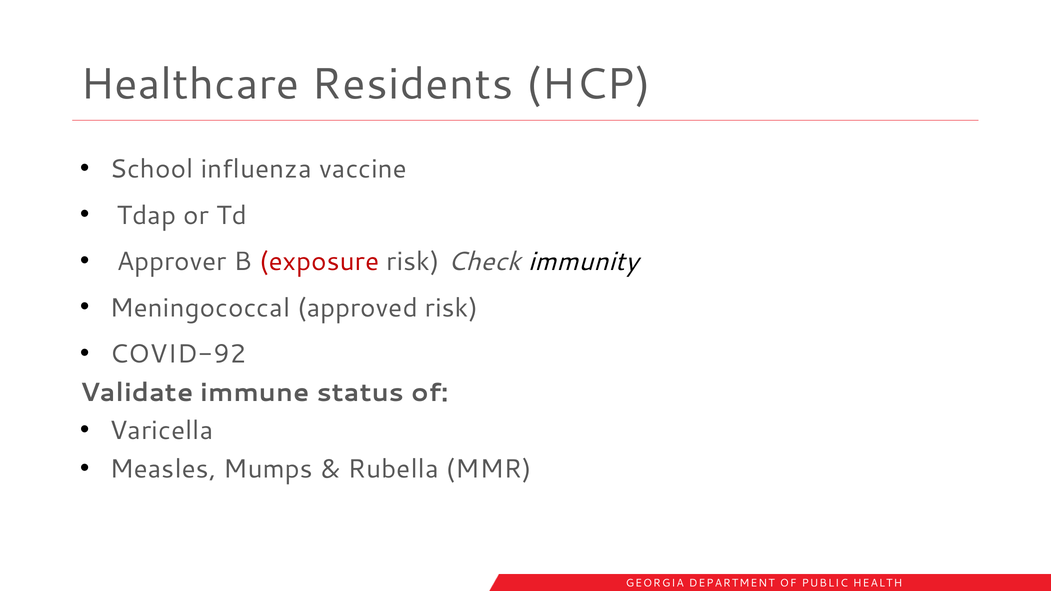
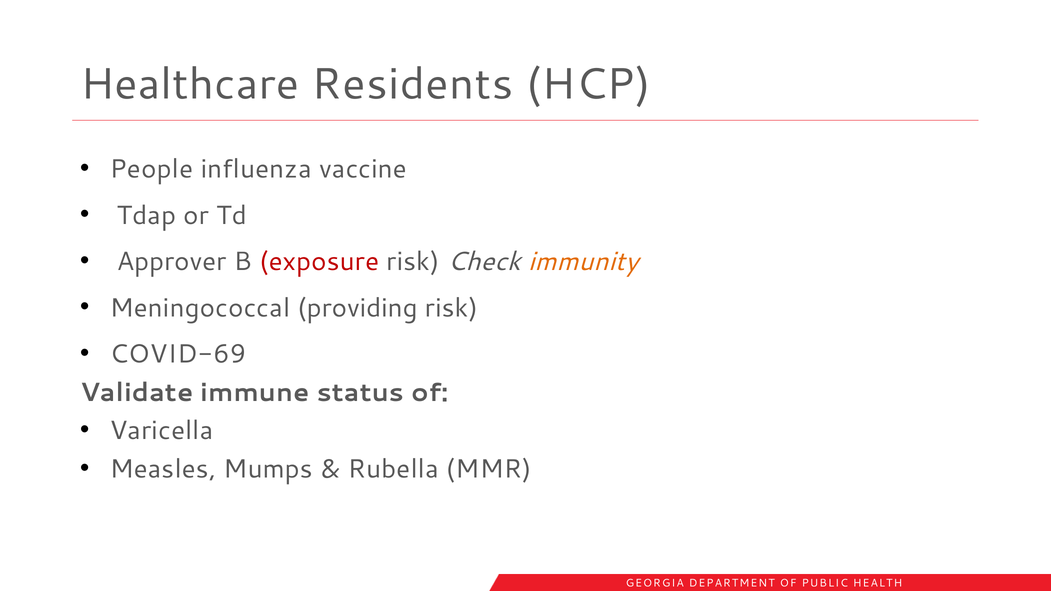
School: School -> People (151, 169)
immunity colour: black -> orange (583, 262)
approved: approved -> providing (358, 308)
COVID-92: COVID-92 -> COVID-69 (178, 354)
